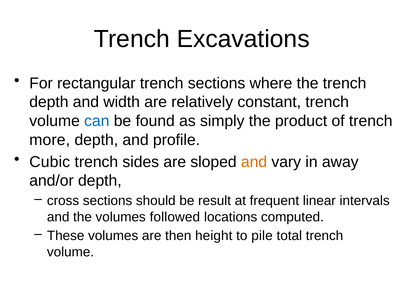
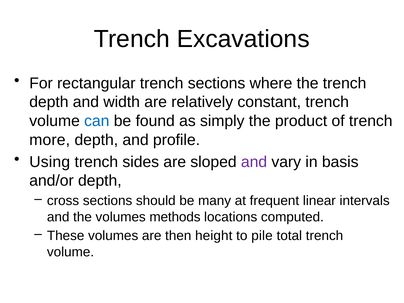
Cubic: Cubic -> Using (50, 162)
and colour: orange -> purple (254, 162)
away: away -> basis (340, 162)
result: result -> many (215, 201)
followed: followed -> methods (175, 217)
